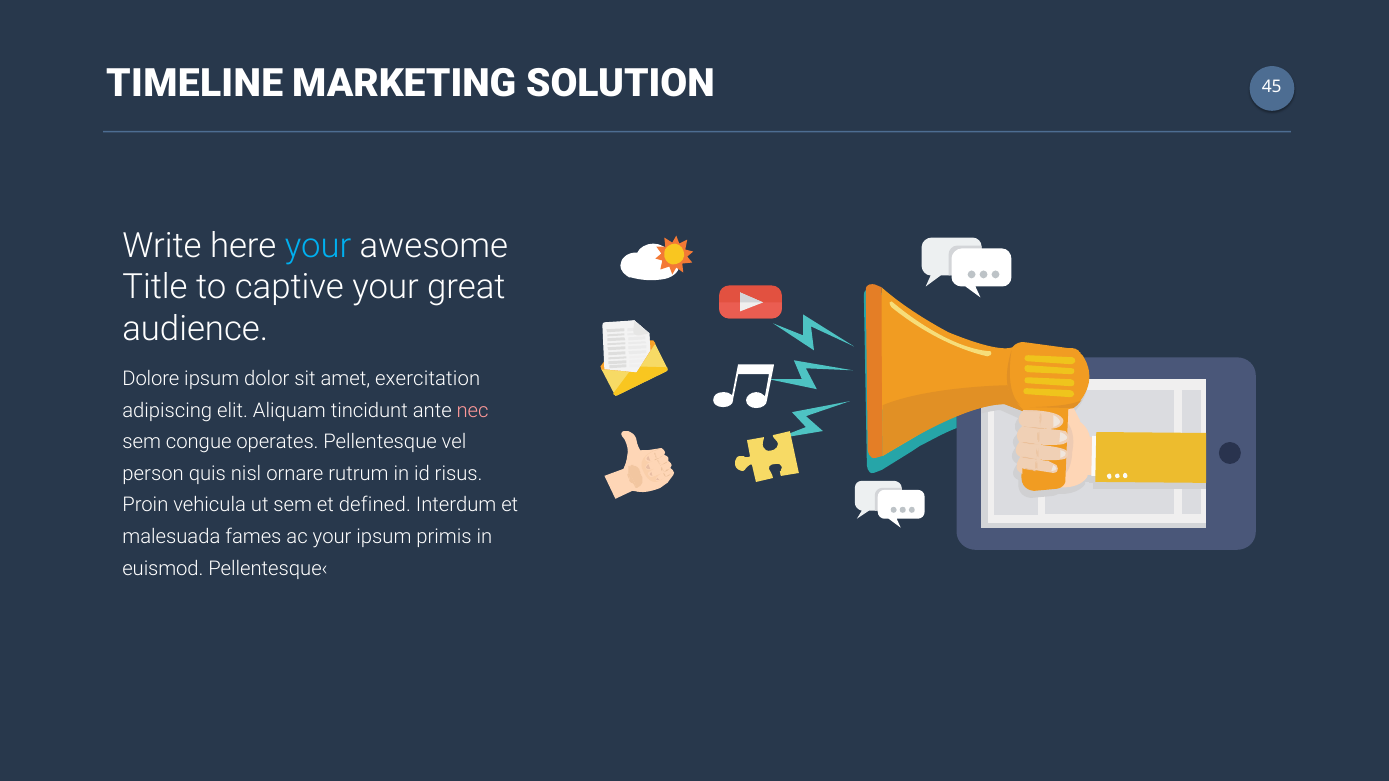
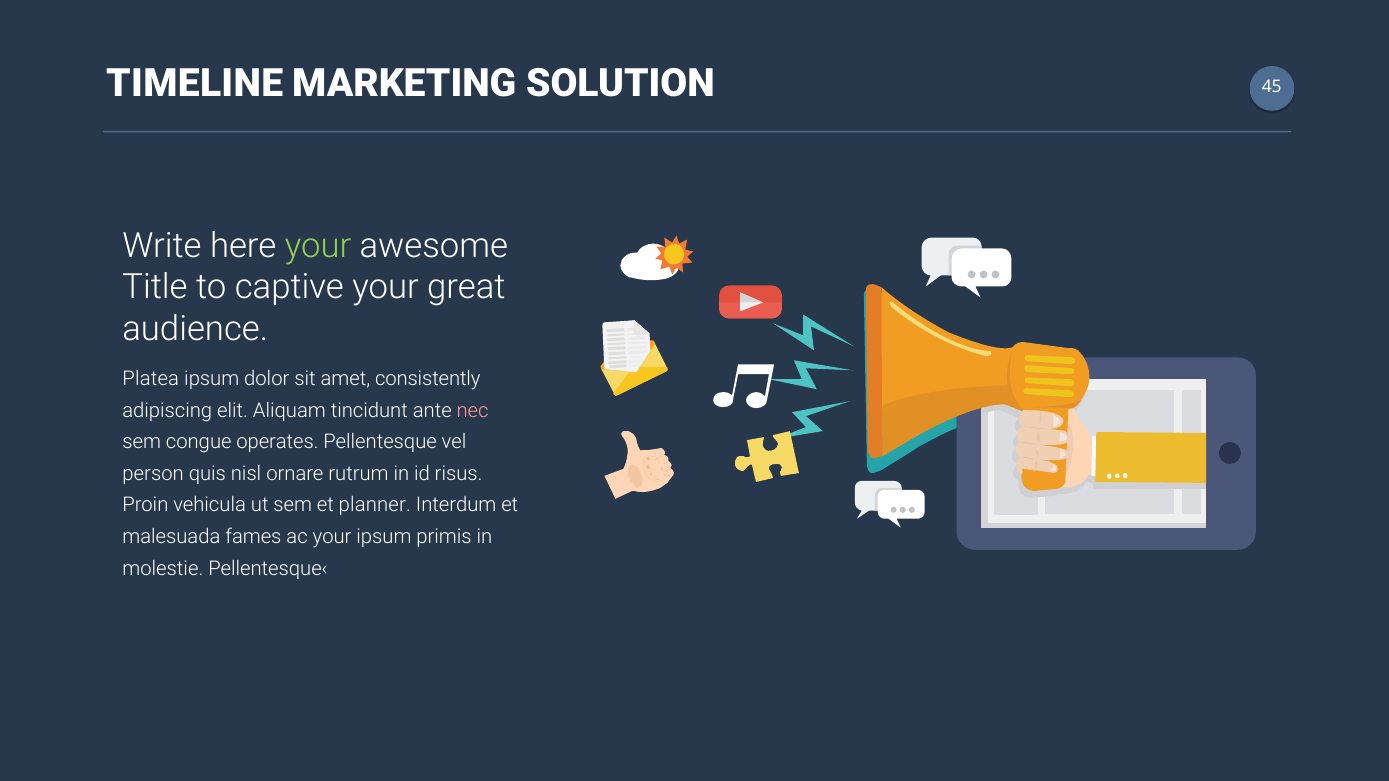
your colour: light blue -> light green (318, 246)
Dolore: Dolore -> Platea (151, 379)
exercitation: exercitation -> consistently (428, 379)
defined: defined -> planner (375, 505)
euismod: euismod -> molestie (163, 569)
